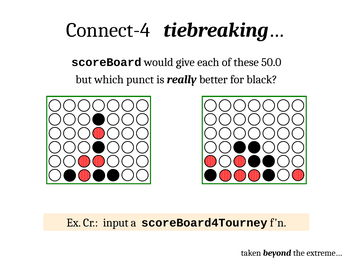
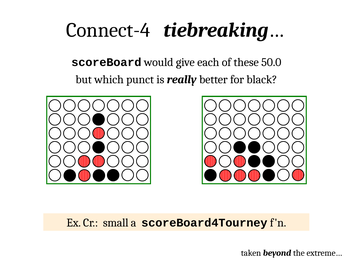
input: input -> small (116, 222)
